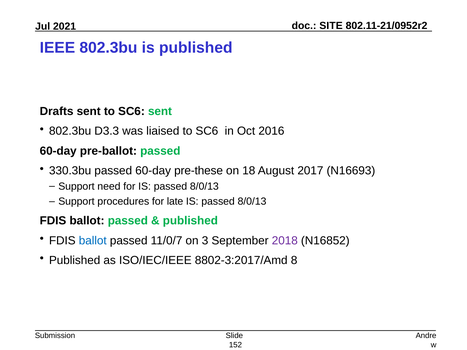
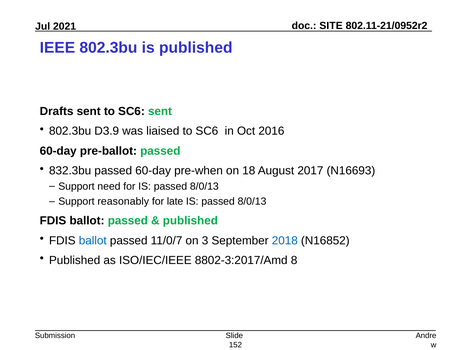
D3.3: D3.3 -> D3.9 (107, 131)
330.3bu: 330.3bu -> 832.3bu (70, 171)
pre-these: pre-these -> pre-when (199, 171)
procedures: procedures -> reasonably (123, 202)
2018 colour: purple -> blue (285, 241)
